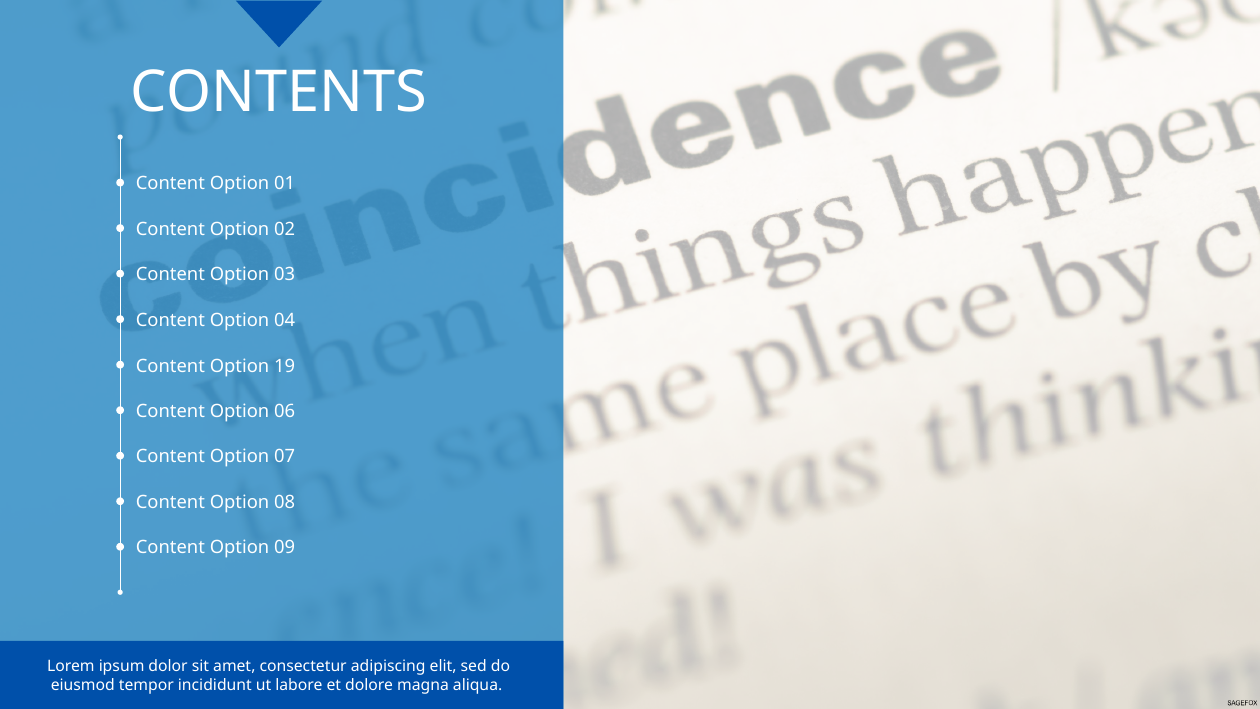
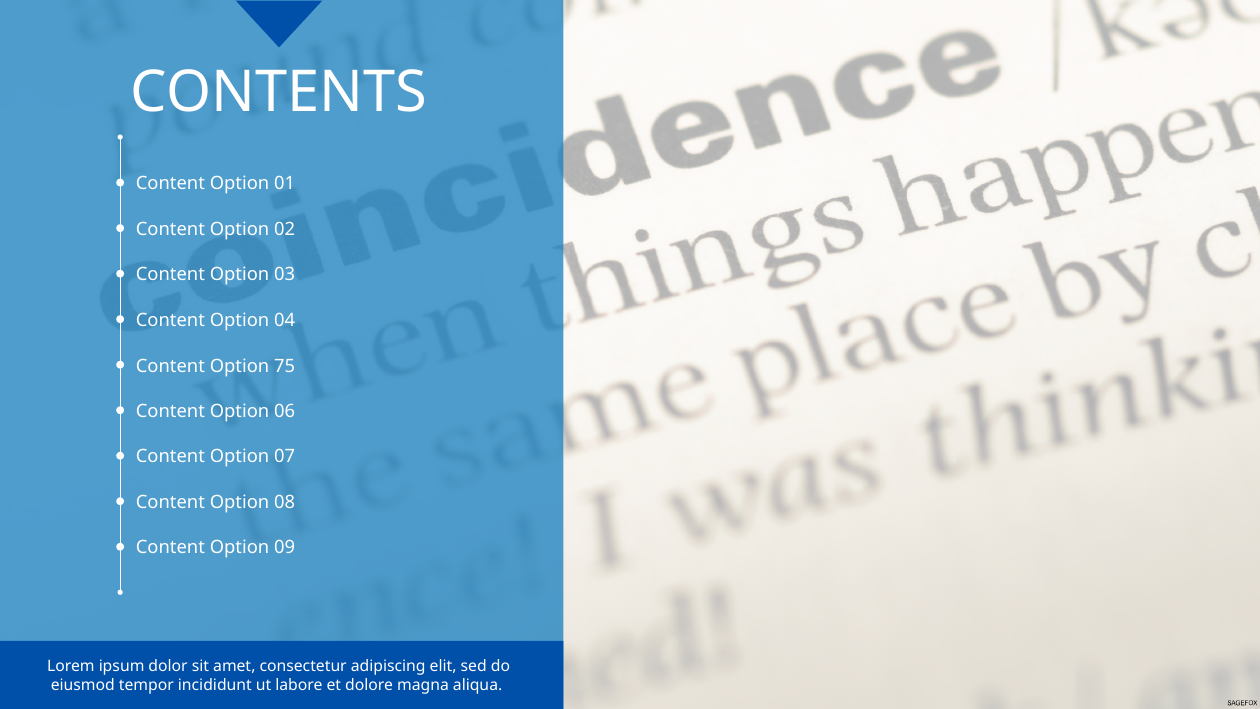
19: 19 -> 75 (285, 366)
